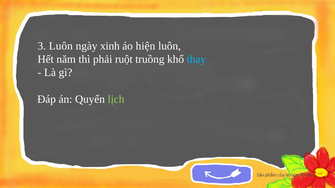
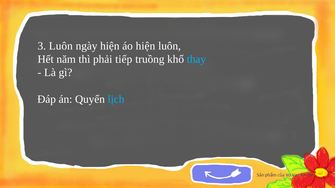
ngày xinh: xinh -> hiện (110, 46)
ruột: ruột -> tiếp (124, 59)
lịch colour: light green -> light blue (116, 99)
